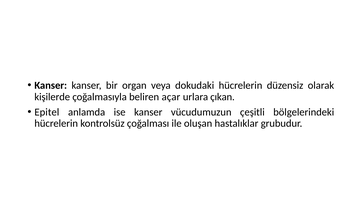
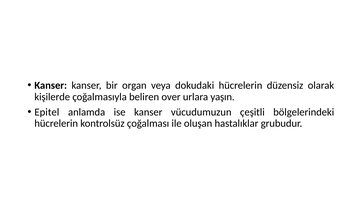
açar: açar -> over (171, 97)
çıkan: çıkan -> yaşın (223, 97)
